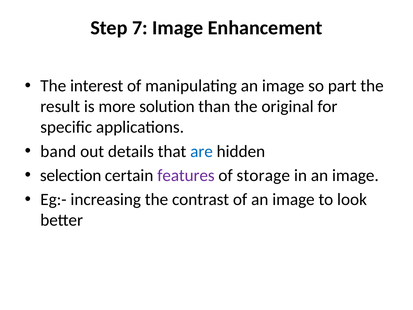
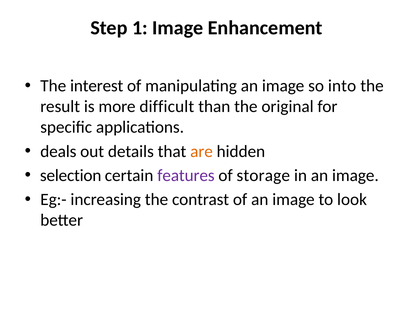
7: 7 -> 1 (140, 28)
part: part -> into (342, 86)
solution: solution -> difficult (167, 107)
band: band -> deals (58, 151)
are colour: blue -> orange (201, 151)
